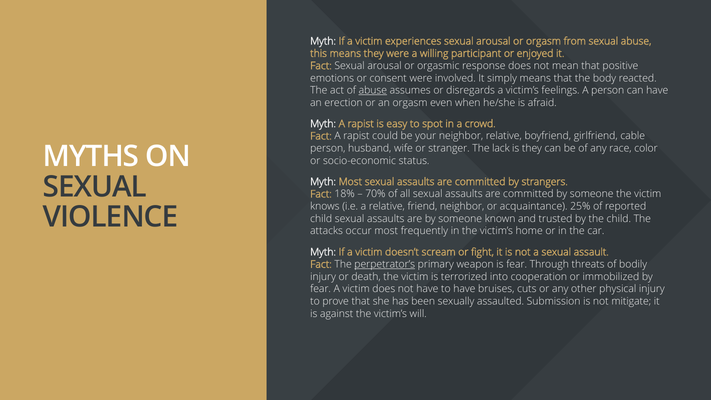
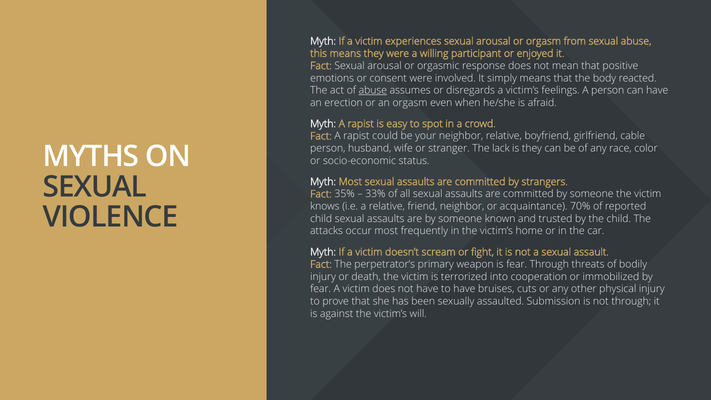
18%: 18% -> 35% (345, 194)
70%: 70% -> 33% (375, 194)
25%: 25% -> 70% (580, 206)
perpetrator’s underline: present -> none (385, 264)
not mitigate: mitigate -> through (631, 301)
